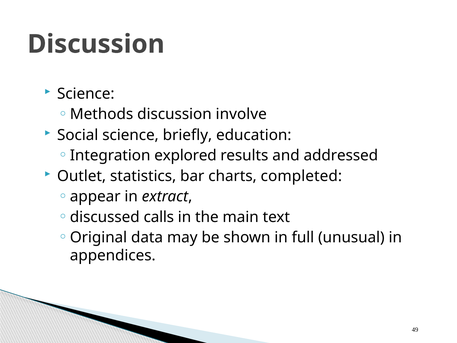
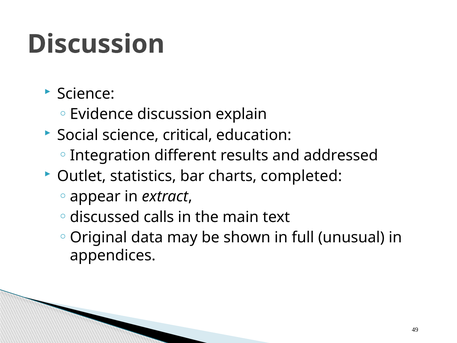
Methods: Methods -> Evidence (102, 114)
involve: involve -> explain (241, 114)
briefly: briefly -> critical (188, 135)
explored: explored -> different (185, 155)
